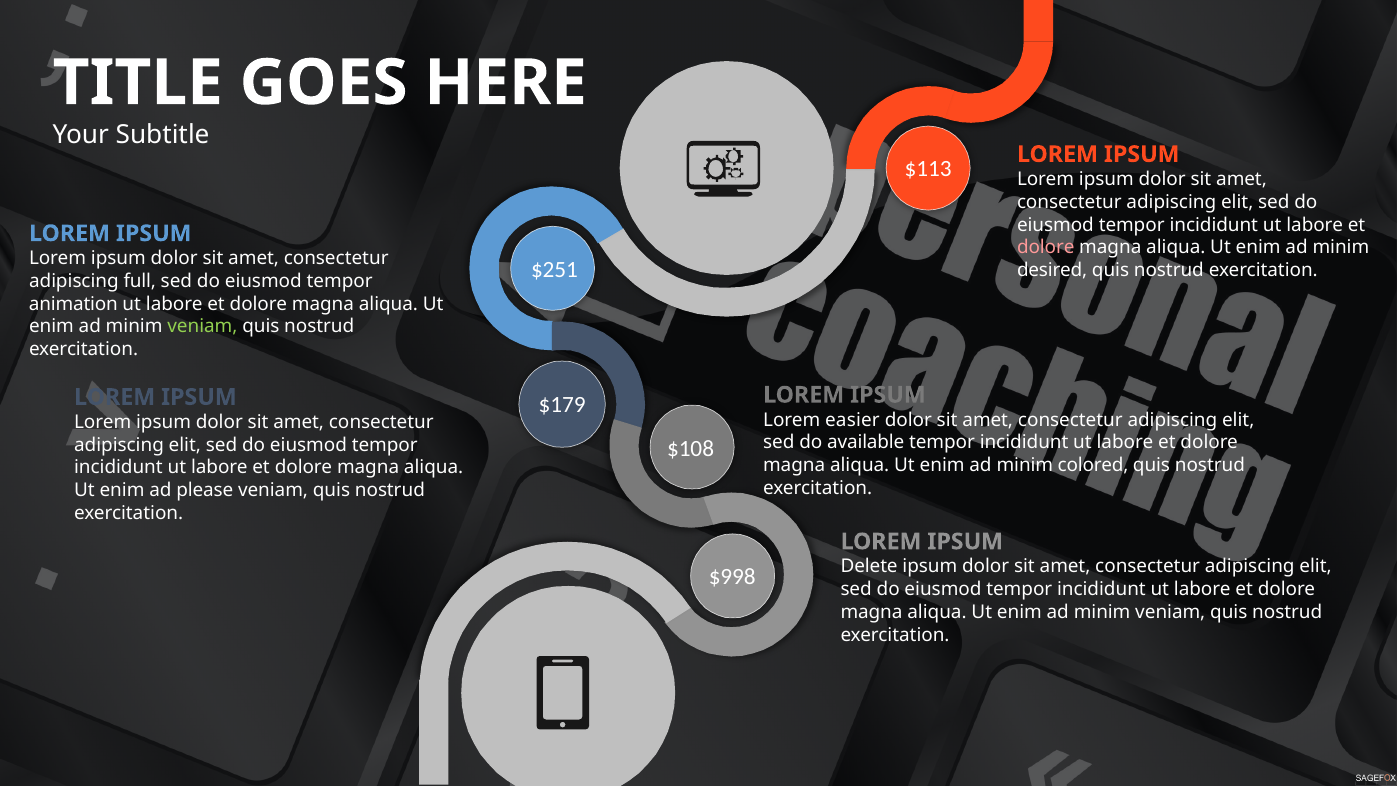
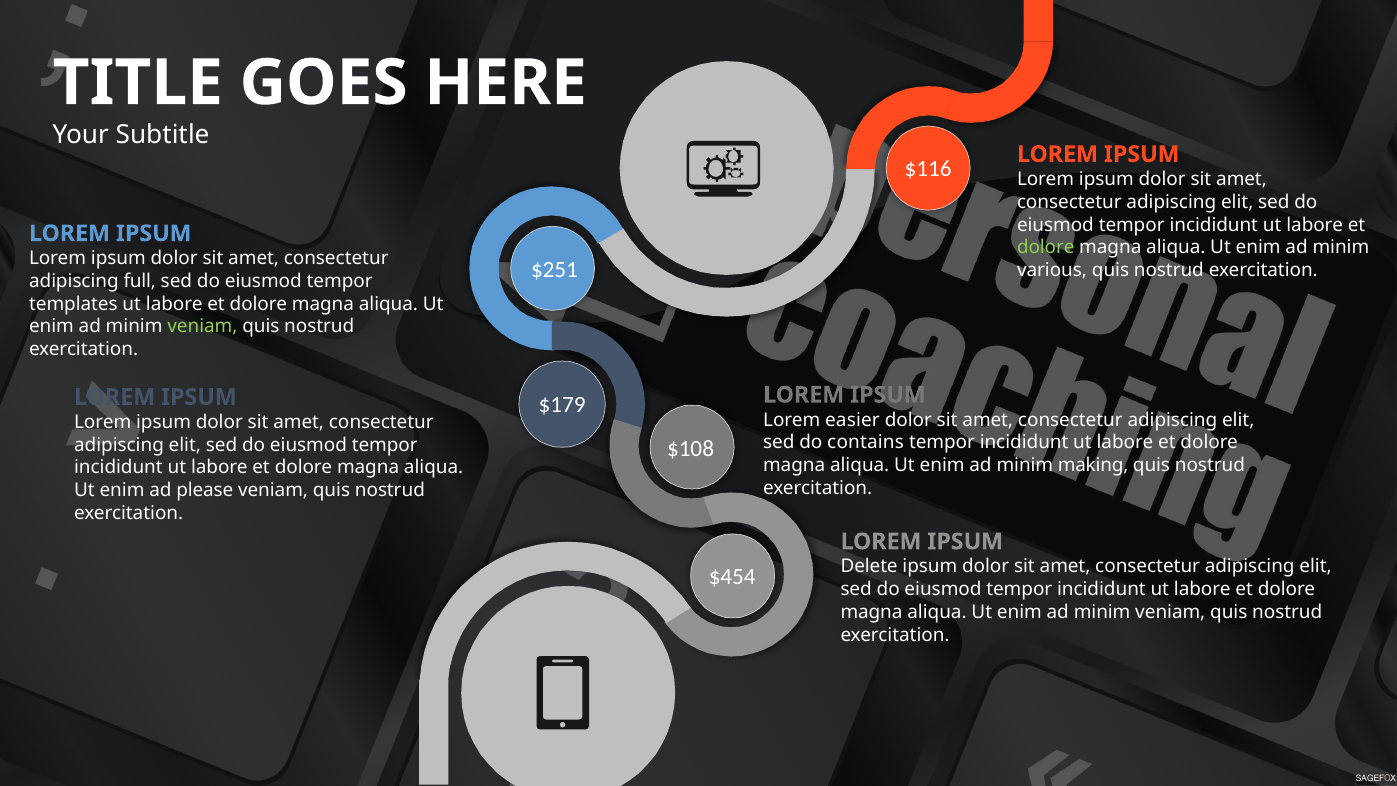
$113: $113 -> $116 (928, 169)
dolore colour: pink -> light green (1046, 247)
desired: desired -> various (1052, 270)
animation: animation -> templates (73, 304)
available: available -> contains (866, 443)
colored: colored -> making (1093, 465)
$998: $998 -> $454 (732, 577)
